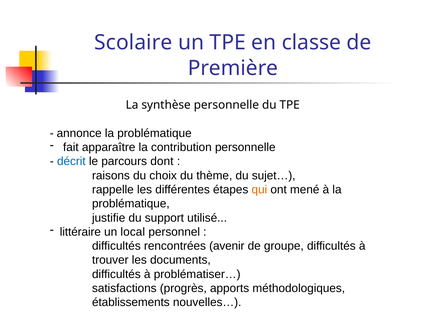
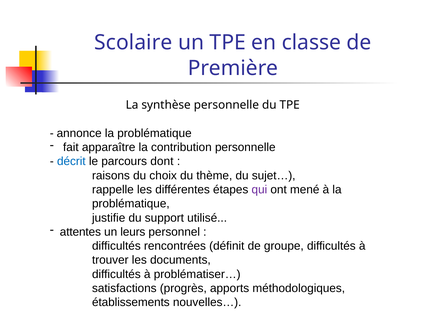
qui colour: orange -> purple (259, 189)
littéraire: littéraire -> attentes (80, 232)
local: local -> leurs (133, 232)
avenir: avenir -> définit (227, 246)
